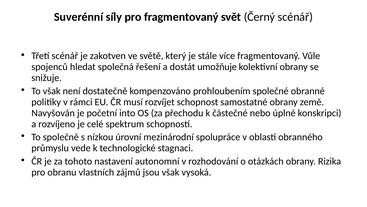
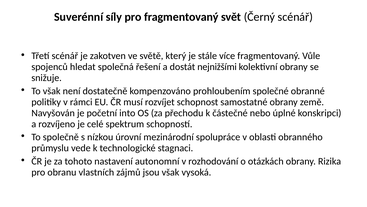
umožňuje: umožňuje -> nejnižšími (217, 67)
